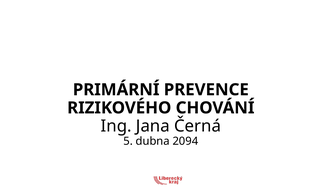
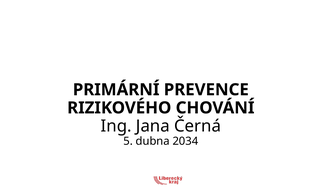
2094: 2094 -> 2034 (185, 141)
